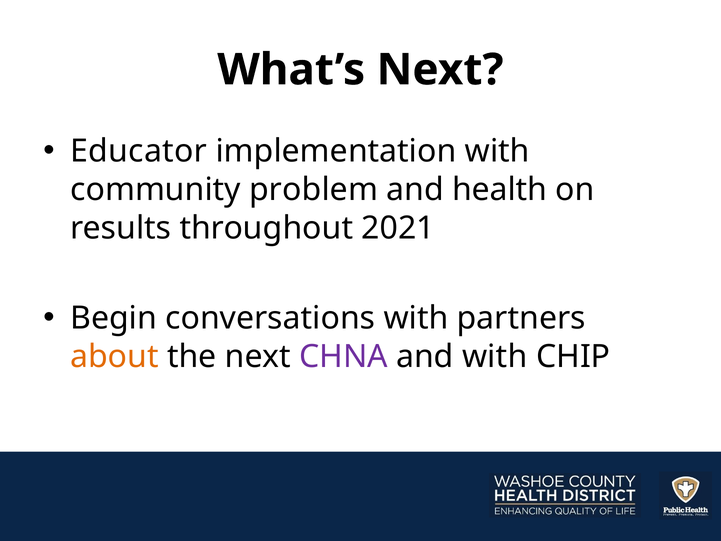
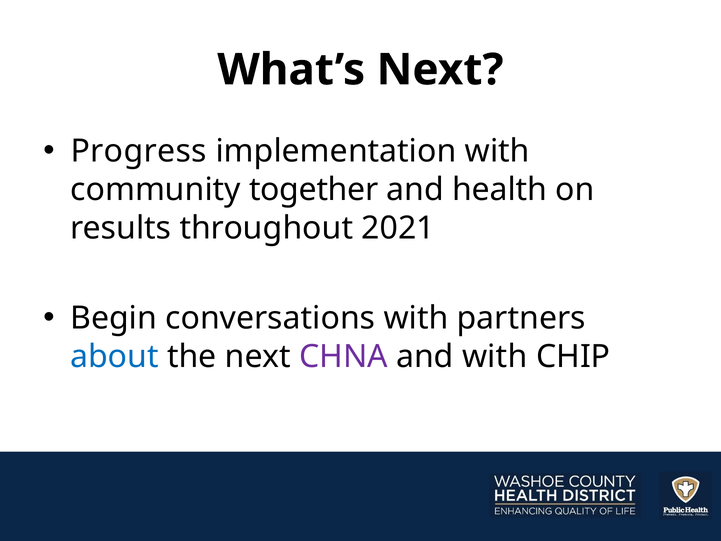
Educator: Educator -> Progress (139, 151)
problem: problem -> together (314, 190)
about colour: orange -> blue (115, 357)
